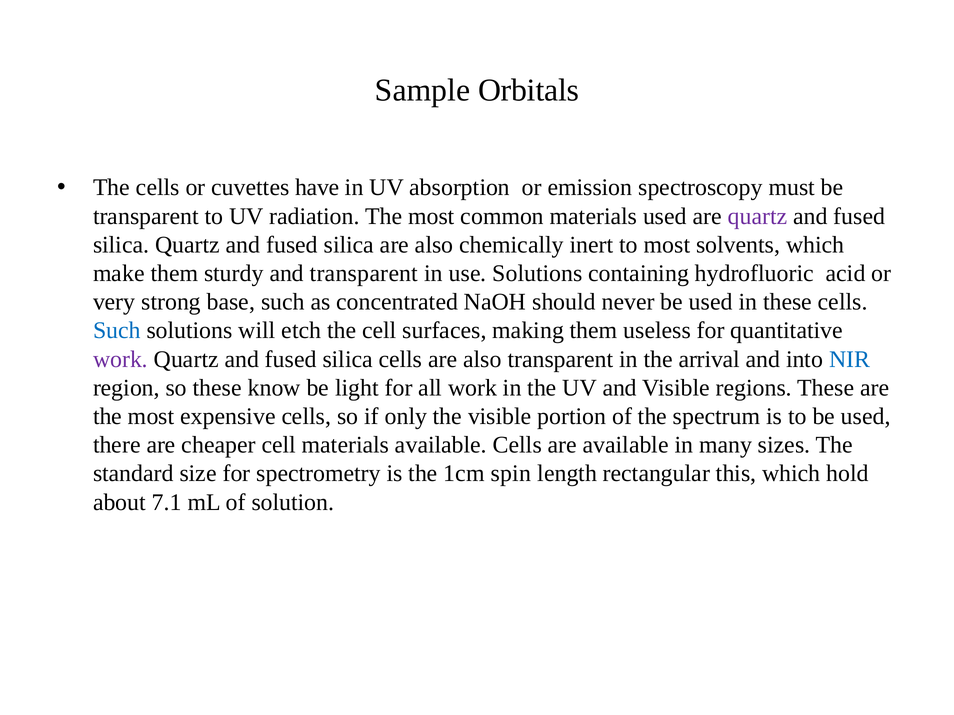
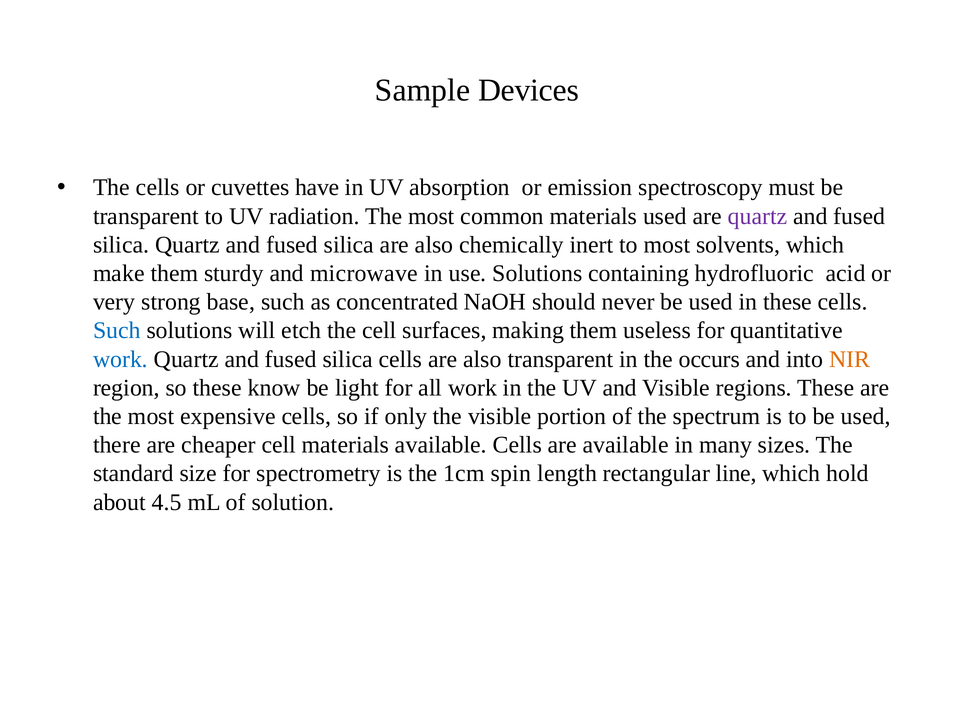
Orbitals: Orbitals -> Devices (529, 90)
and transparent: transparent -> microwave (364, 274)
work colour: purple -> blue (120, 359)
arrival: arrival -> occurs (709, 359)
NIR colour: blue -> orange (850, 359)
this: this -> line (736, 474)
7.1: 7.1 -> 4.5 (167, 503)
